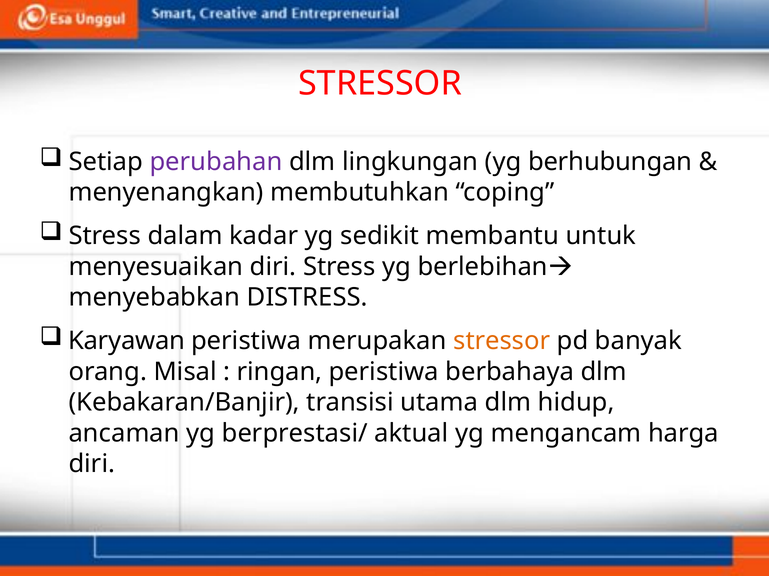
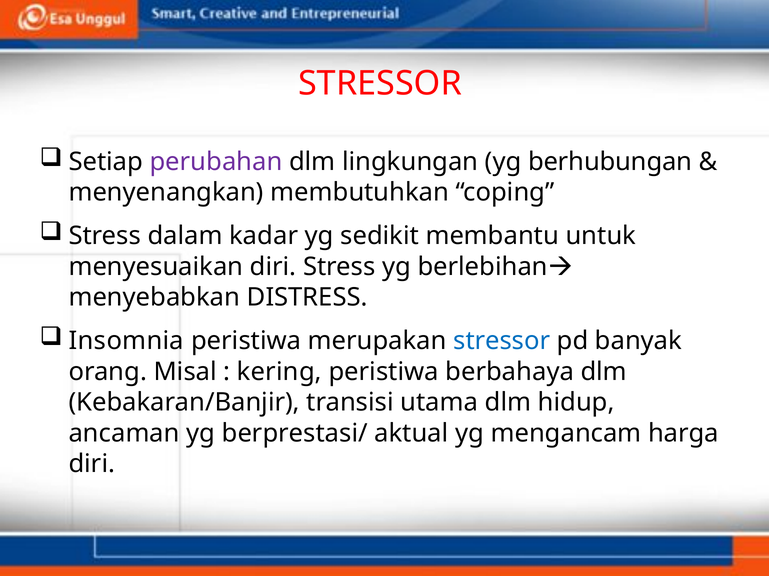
Karyawan: Karyawan -> Insomnia (126, 341)
stressor colour: orange -> blue (502, 341)
ringan: ringan -> kering (279, 372)
